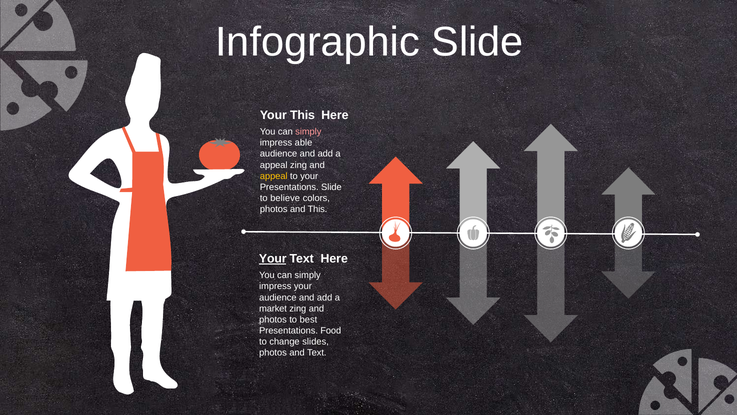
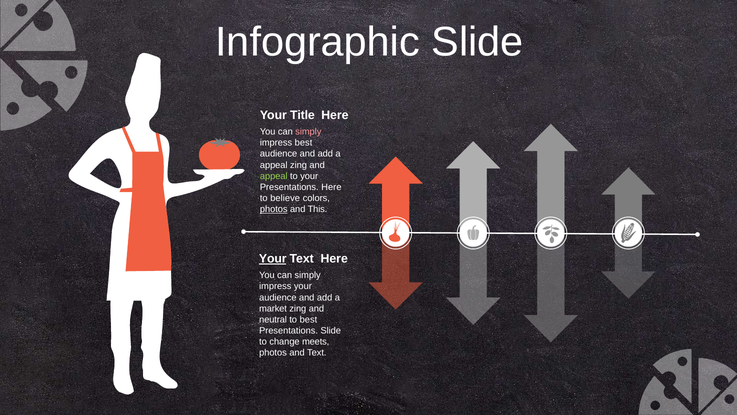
Your This: This -> Title (302, 115)
impress able: able -> best (304, 143)
appeal colour: yellow -> light green (274, 176)
Presentations Slide: Slide -> Here (331, 187)
photos underline: none -> present (274, 209)
photos: photos -> neutral (273, 319)
Presentations Food: Food -> Slide (331, 330)
slides: slides -> meets (316, 341)
